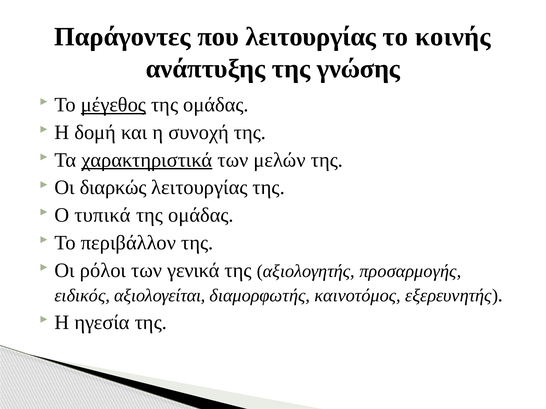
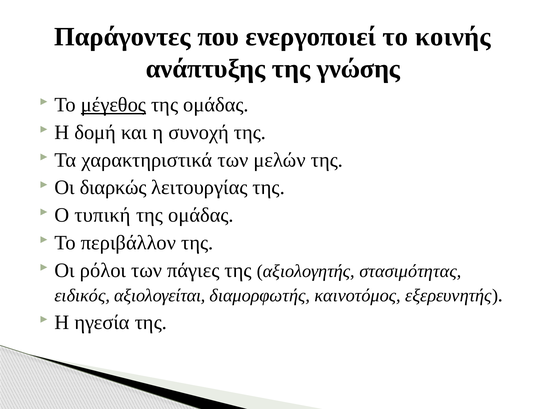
που λειτουργίας: λειτουργίας -> ενεργοποιεί (311, 37)
χαρακτηριστικά underline: present -> none (147, 160)
τυπικά: τυπικά -> τυπική (103, 215)
γενικά: γενικά -> πάγιες (193, 271)
προσαρμογής: προσαρμογής -> στασιμότητας (410, 271)
